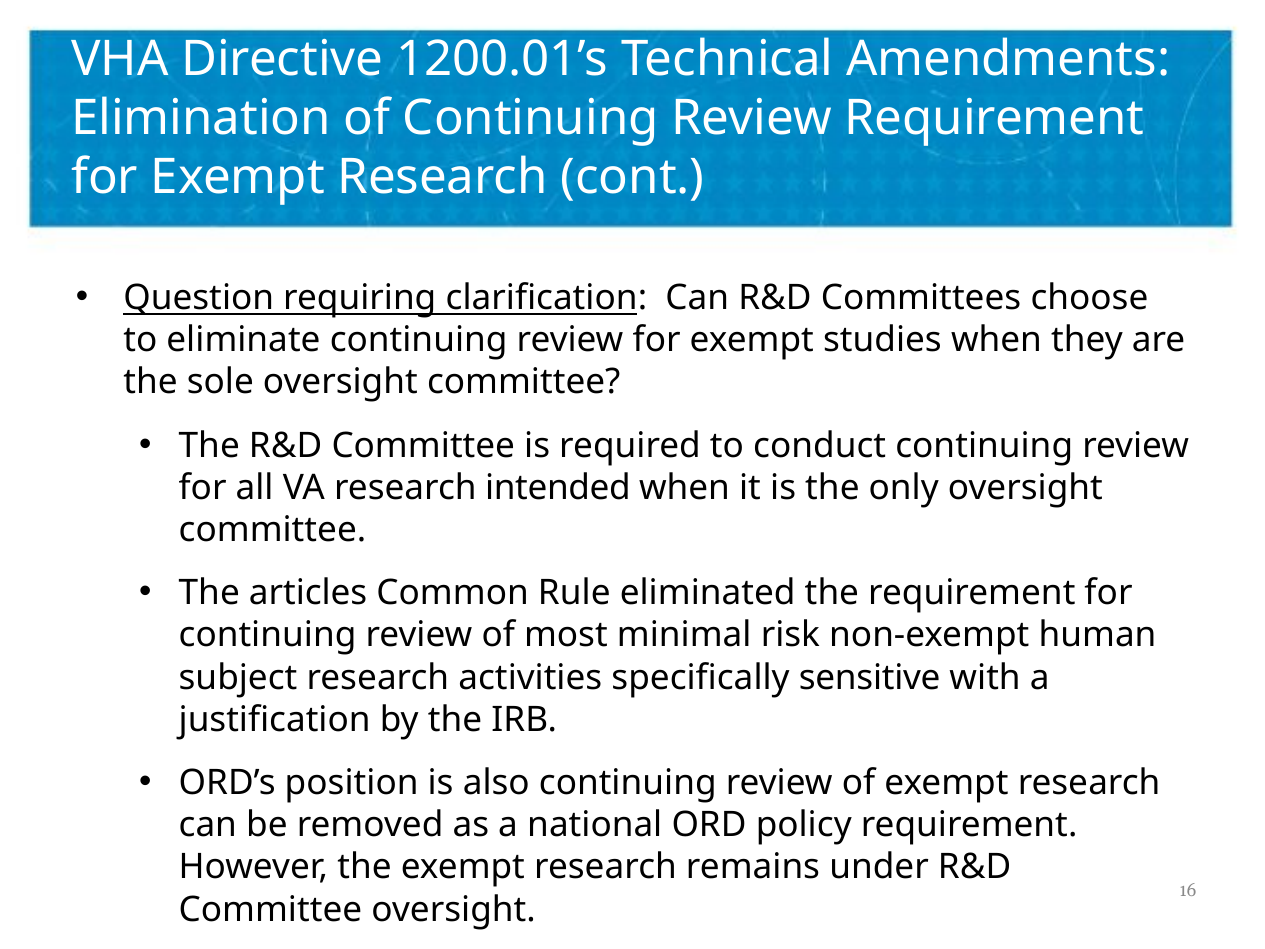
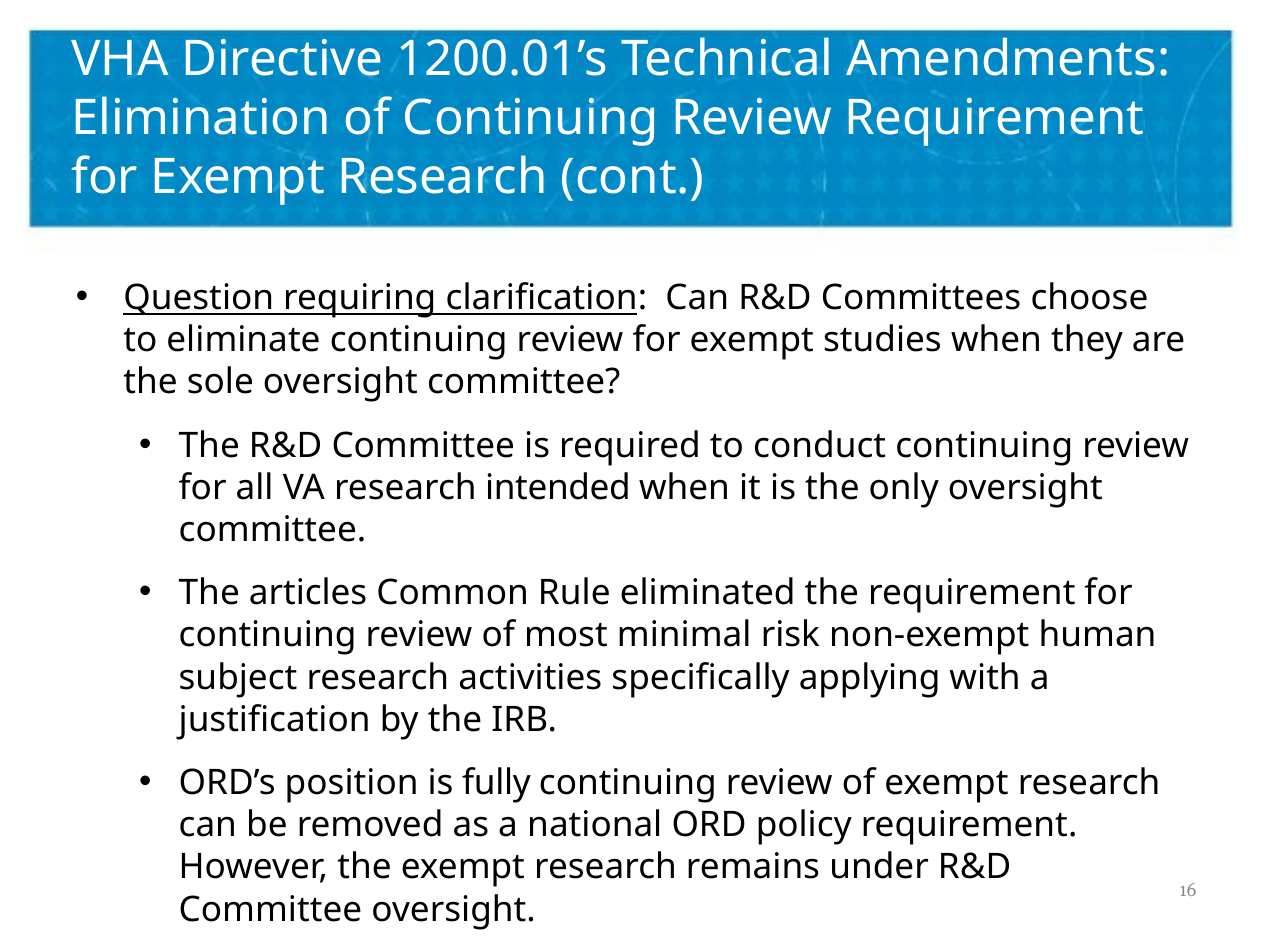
sensitive: sensitive -> applying (870, 677)
also: also -> fully (496, 783)
